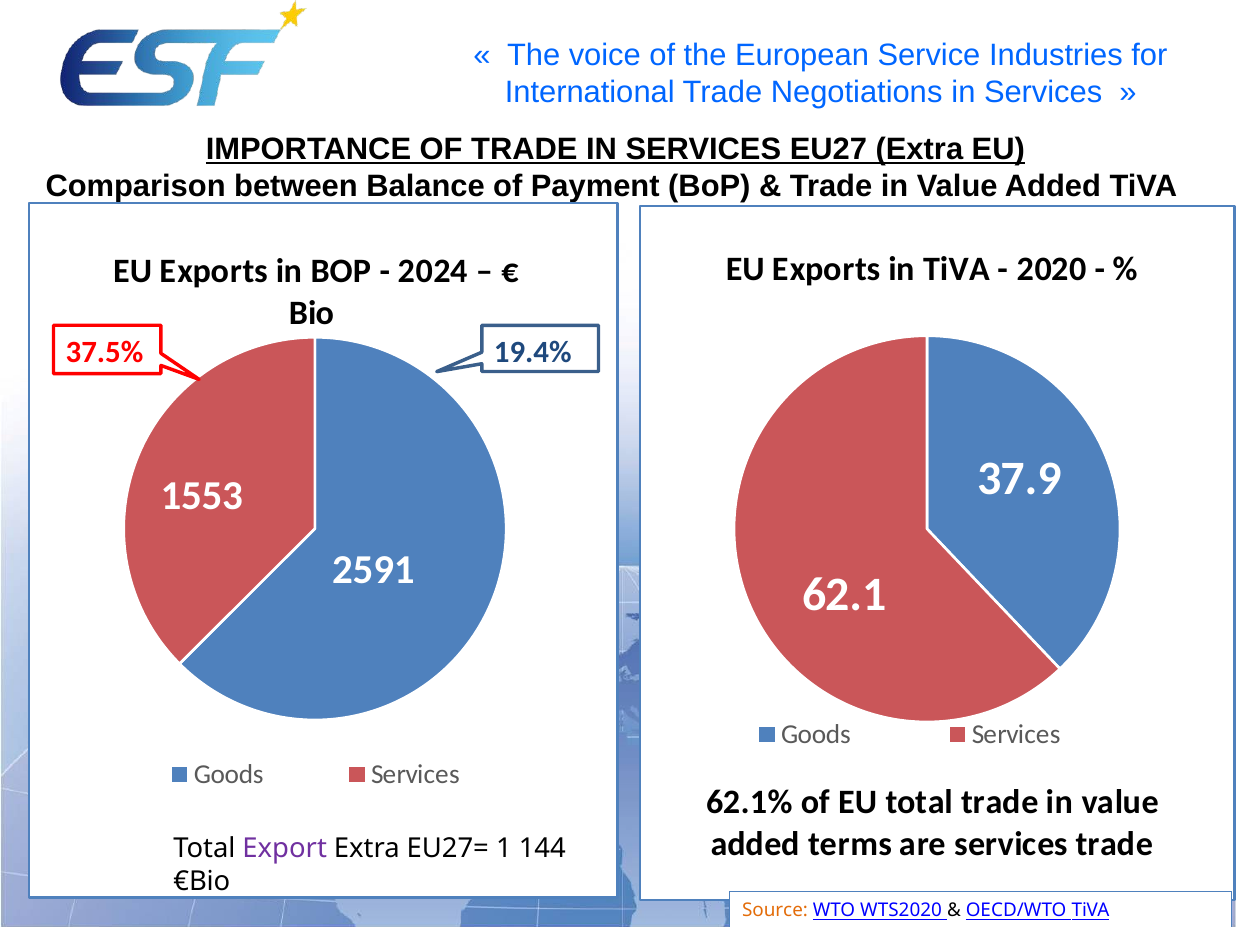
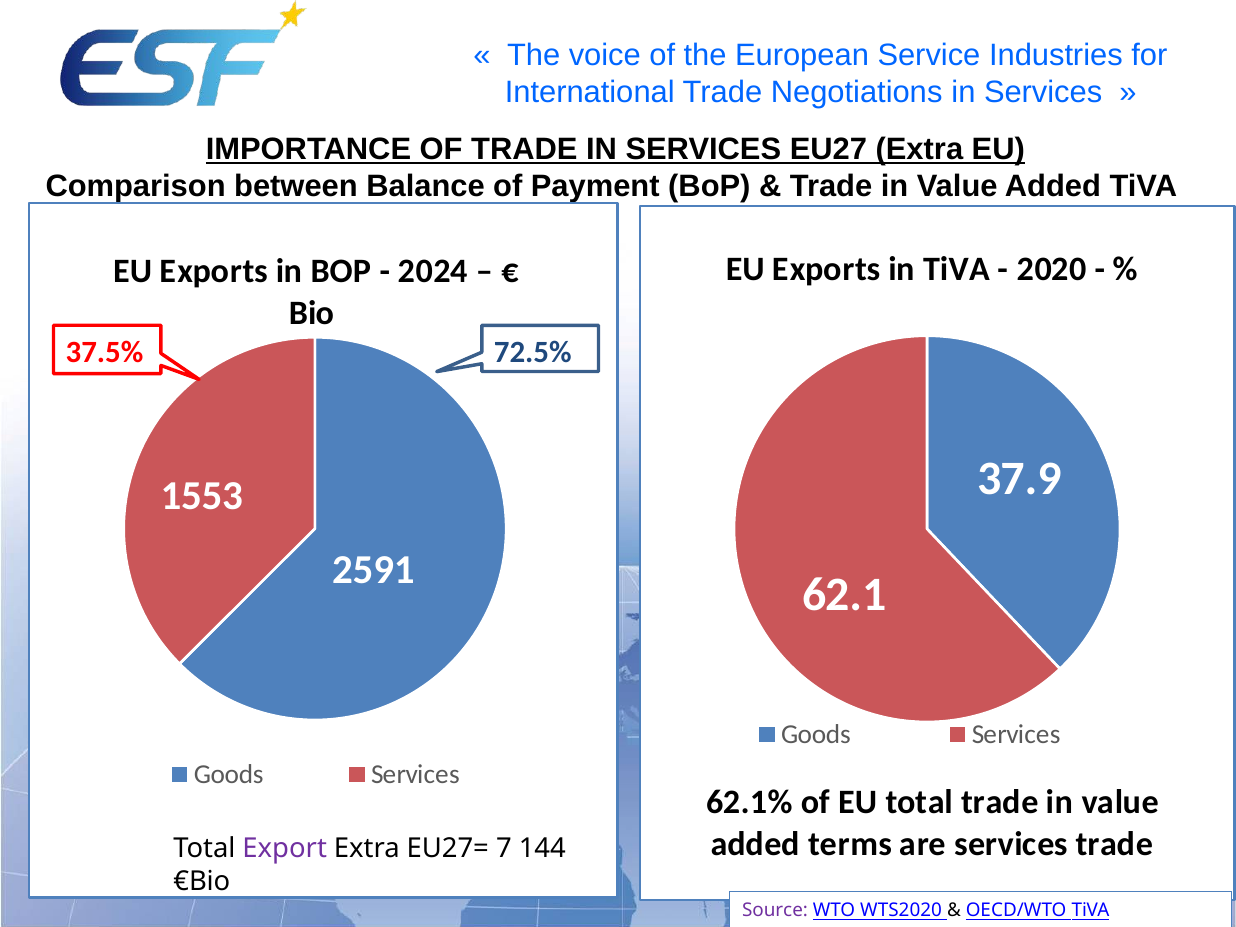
19.4%: 19.4% -> 72.5% (533, 352)
1: 1 -> 7 (504, 848)
Source colour: orange -> purple (775, 911)
